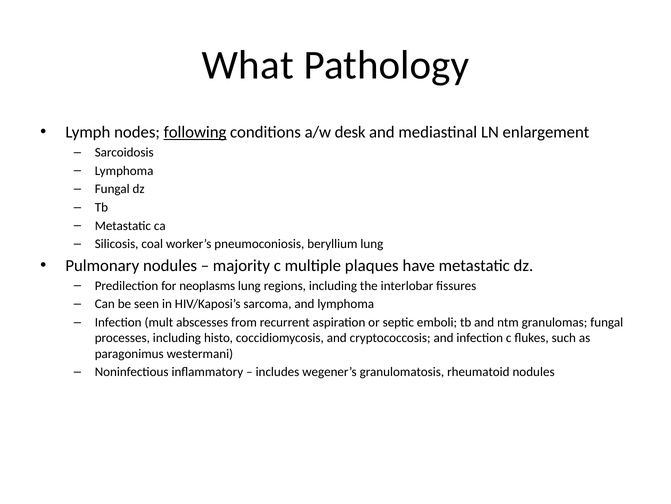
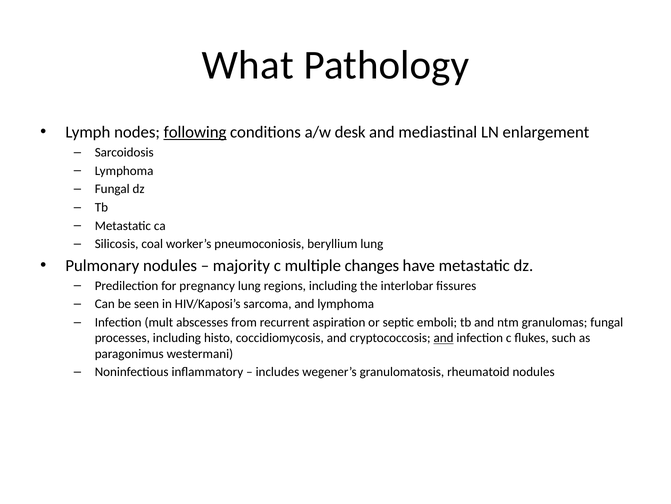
plaques: plaques -> changes (372, 265)
neoplasms: neoplasms -> pregnancy (207, 285)
and underline: none -> present (444, 338)
